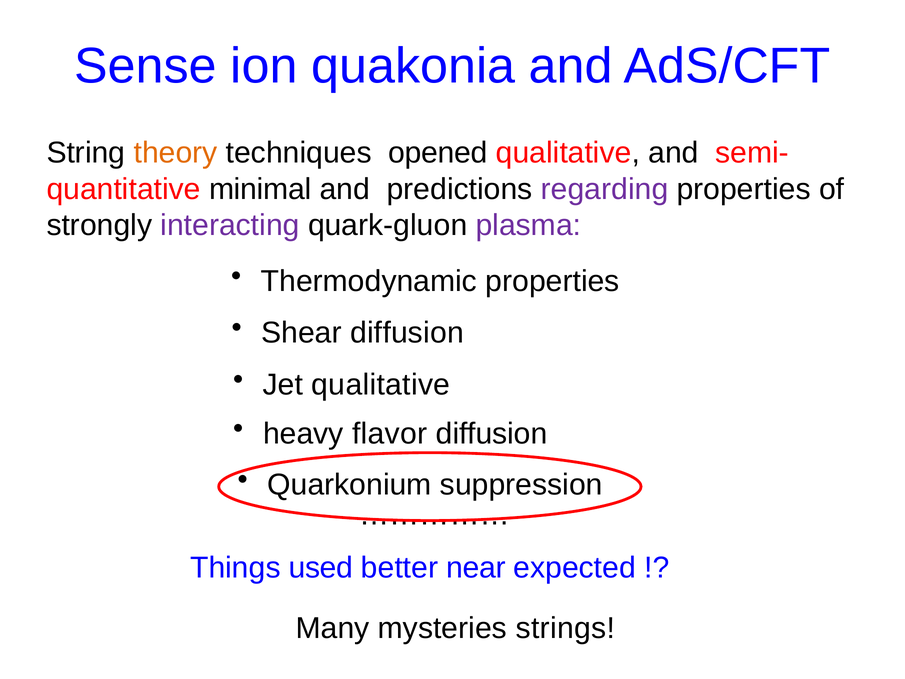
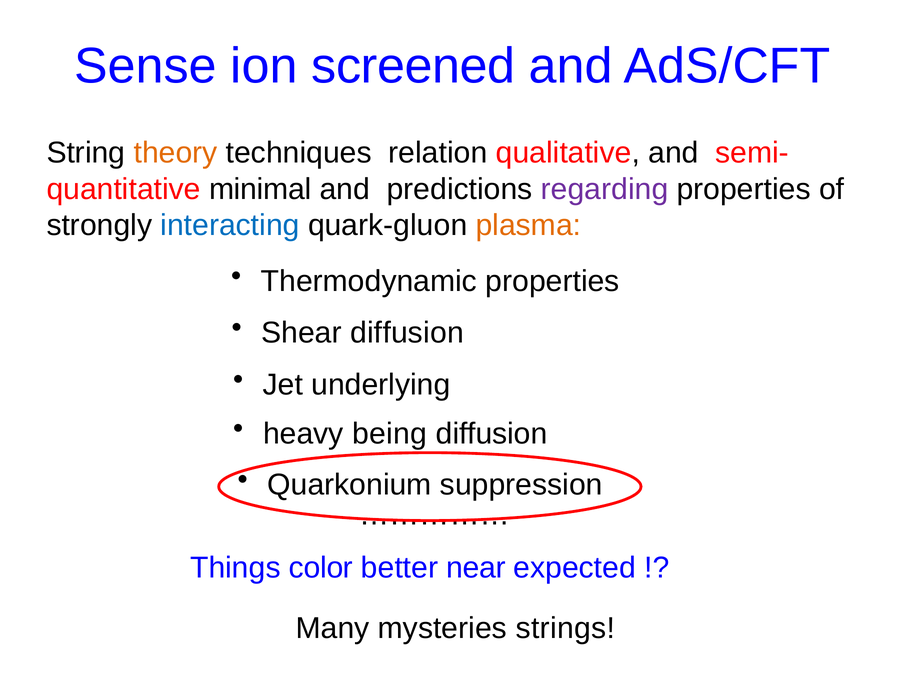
quakonia: quakonia -> screened (413, 66)
opened: opened -> relation (438, 153)
interacting colour: purple -> blue (230, 225)
plasma colour: purple -> orange (528, 225)
Jet qualitative: qualitative -> underlying (381, 384)
flavor: flavor -> being (390, 434)
used: used -> color (321, 568)
